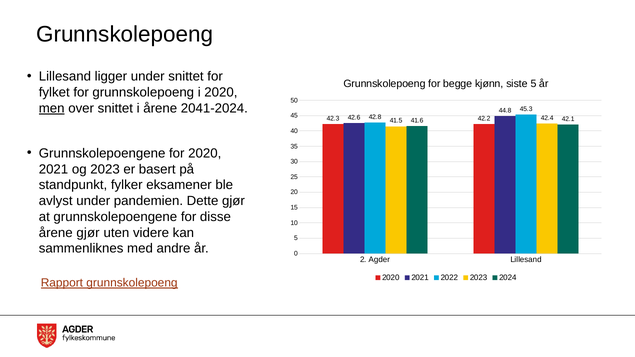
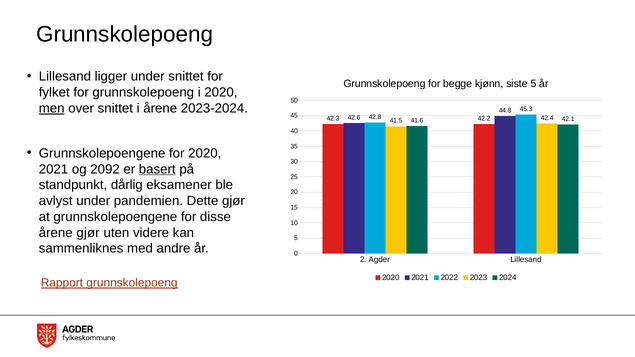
2041-2024: 2041-2024 -> 2023-2024 (214, 108)
og 2023: 2023 -> 2092 (105, 169)
basert underline: none -> present (157, 169)
fylker: fylker -> dårlig (127, 185)
